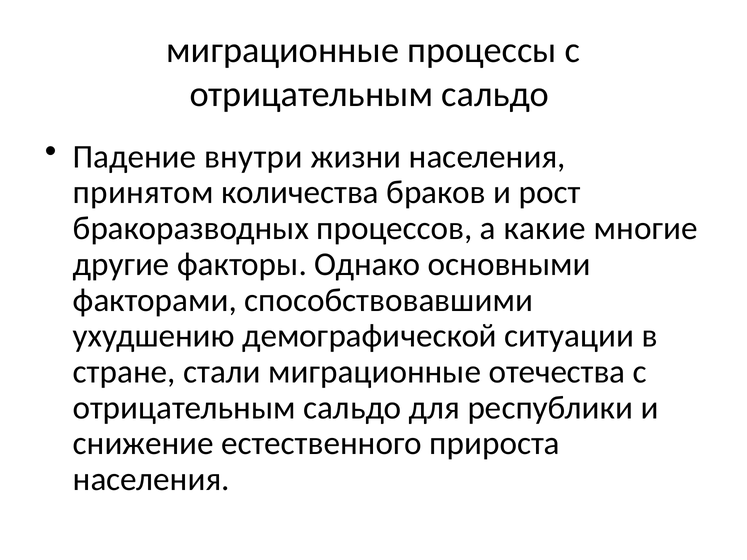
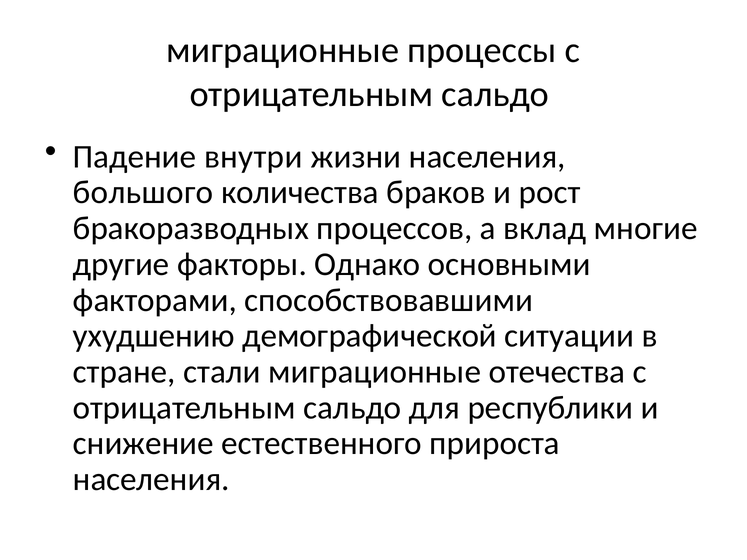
принятом: принятом -> большого (143, 193)
какие: какие -> вклад (545, 228)
